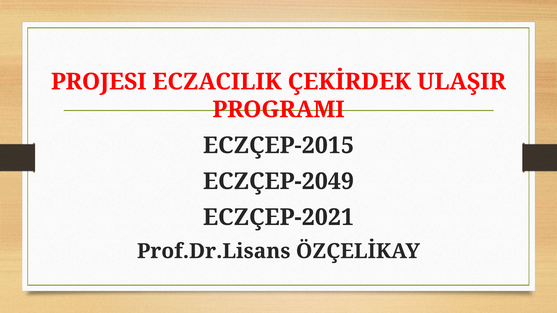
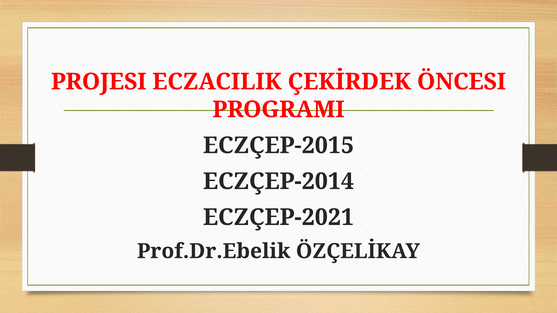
ULAŞIR: ULAŞIR -> ÖNCESI (462, 82)
ECZÇEP-2049: ECZÇEP-2049 -> ECZÇEP-2014 (278, 182)
Prof.Dr.Lisans: Prof.Dr.Lisans -> Prof.Dr.Ebelik (214, 251)
